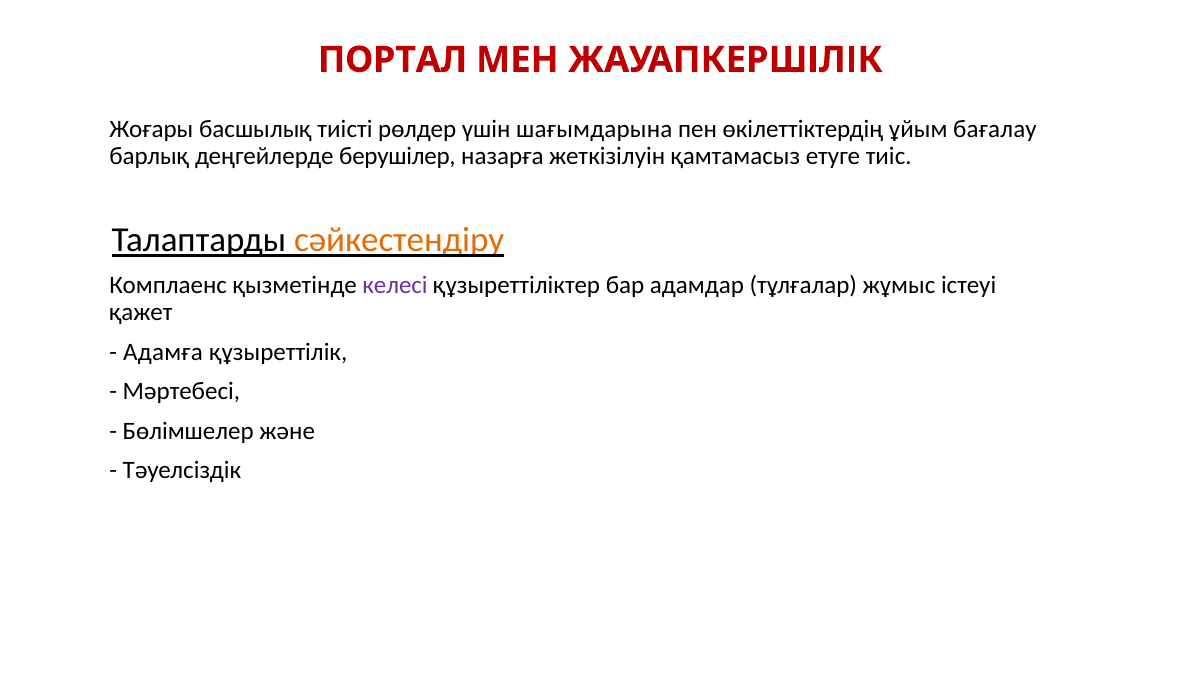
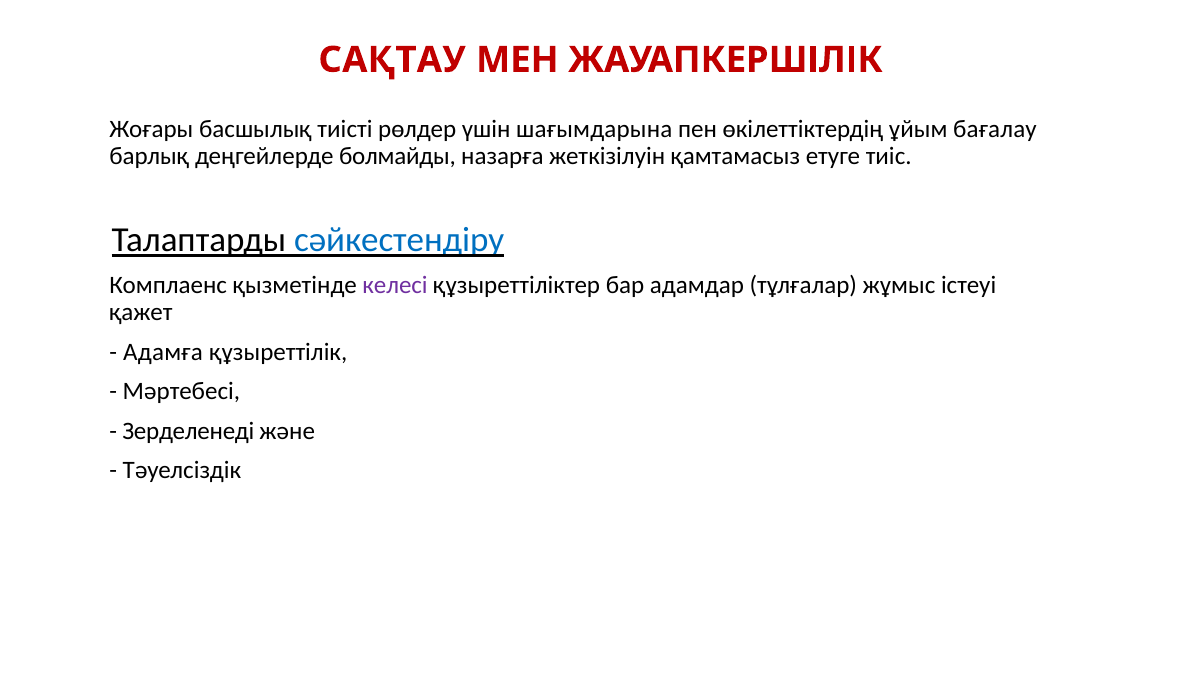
ПОРТАЛ: ПОРТАЛ -> САҚТАУ (392, 60)
берушілер: берушілер -> болмайды (397, 156)
сәйкестендіру colour: orange -> blue (399, 240)
Бөлімшелер: Бөлімшелер -> Зерделенеді (188, 431)
